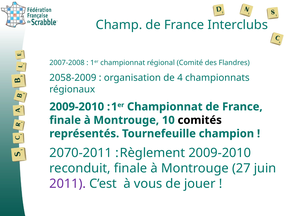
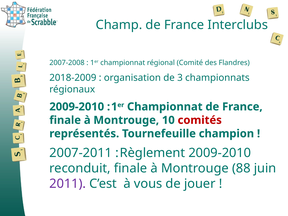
2058-2009: 2058-2009 -> 2018-2009 (73, 78)
4: 4 -> 3 (180, 78)
comités colour: black -> red (200, 120)
2070-2011: 2070-2011 -> 2007-2011 (81, 153)
27: 27 -> 88 (241, 168)
